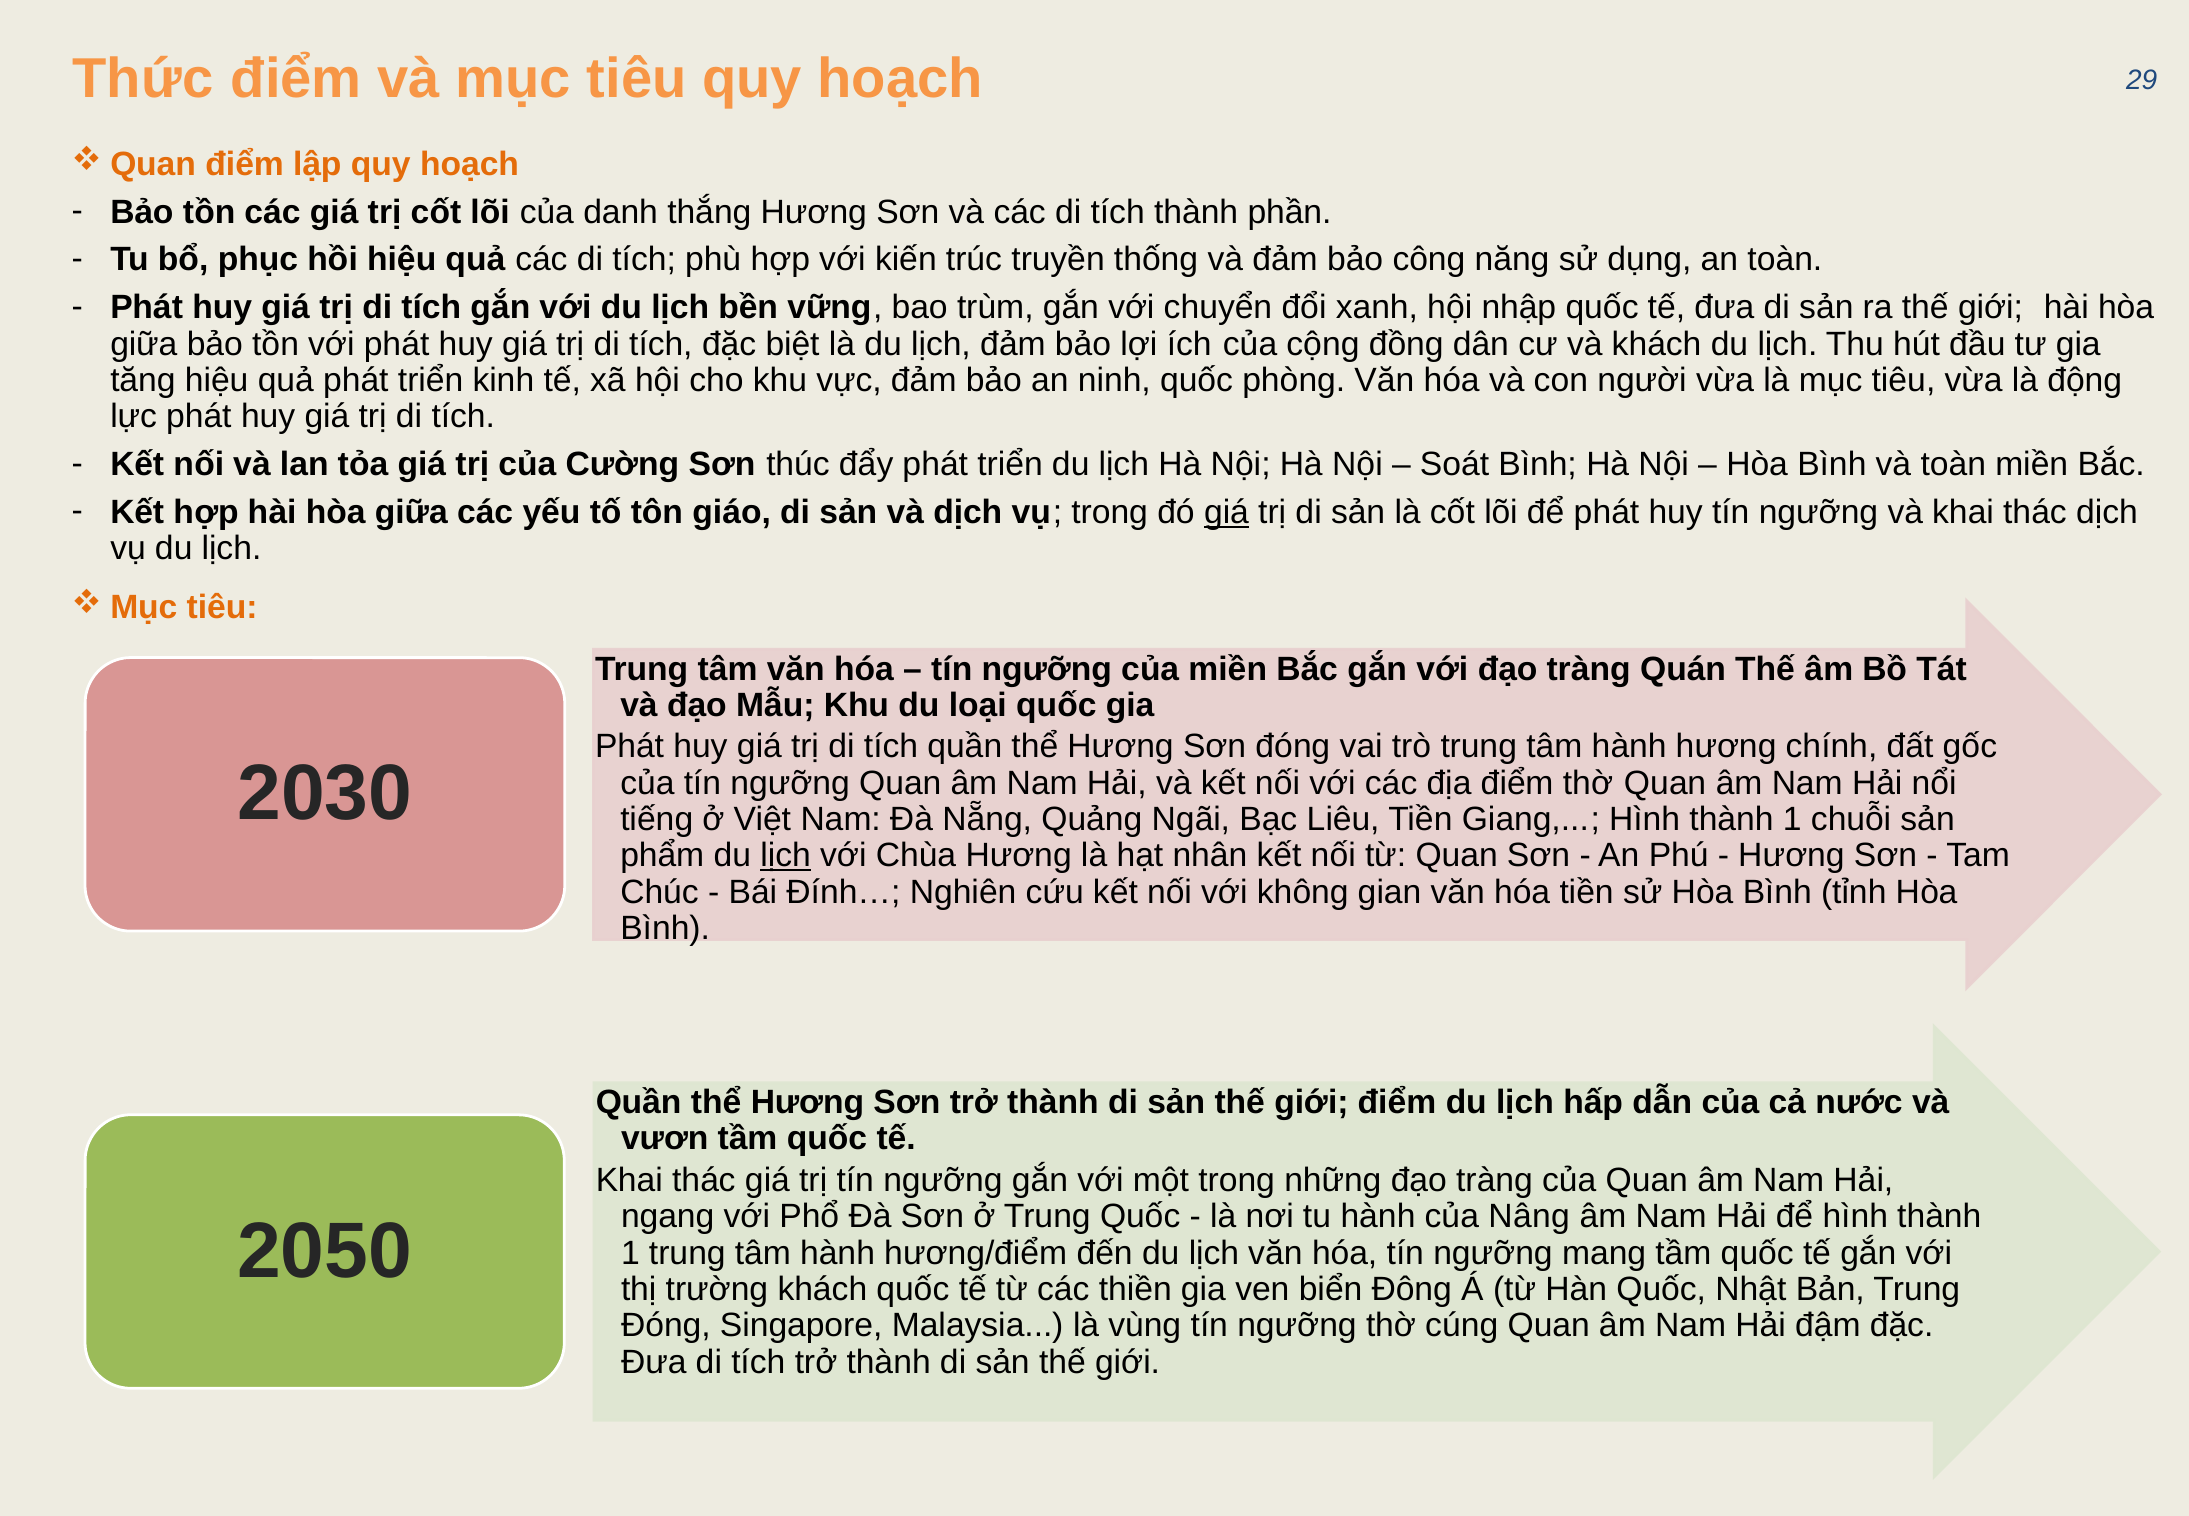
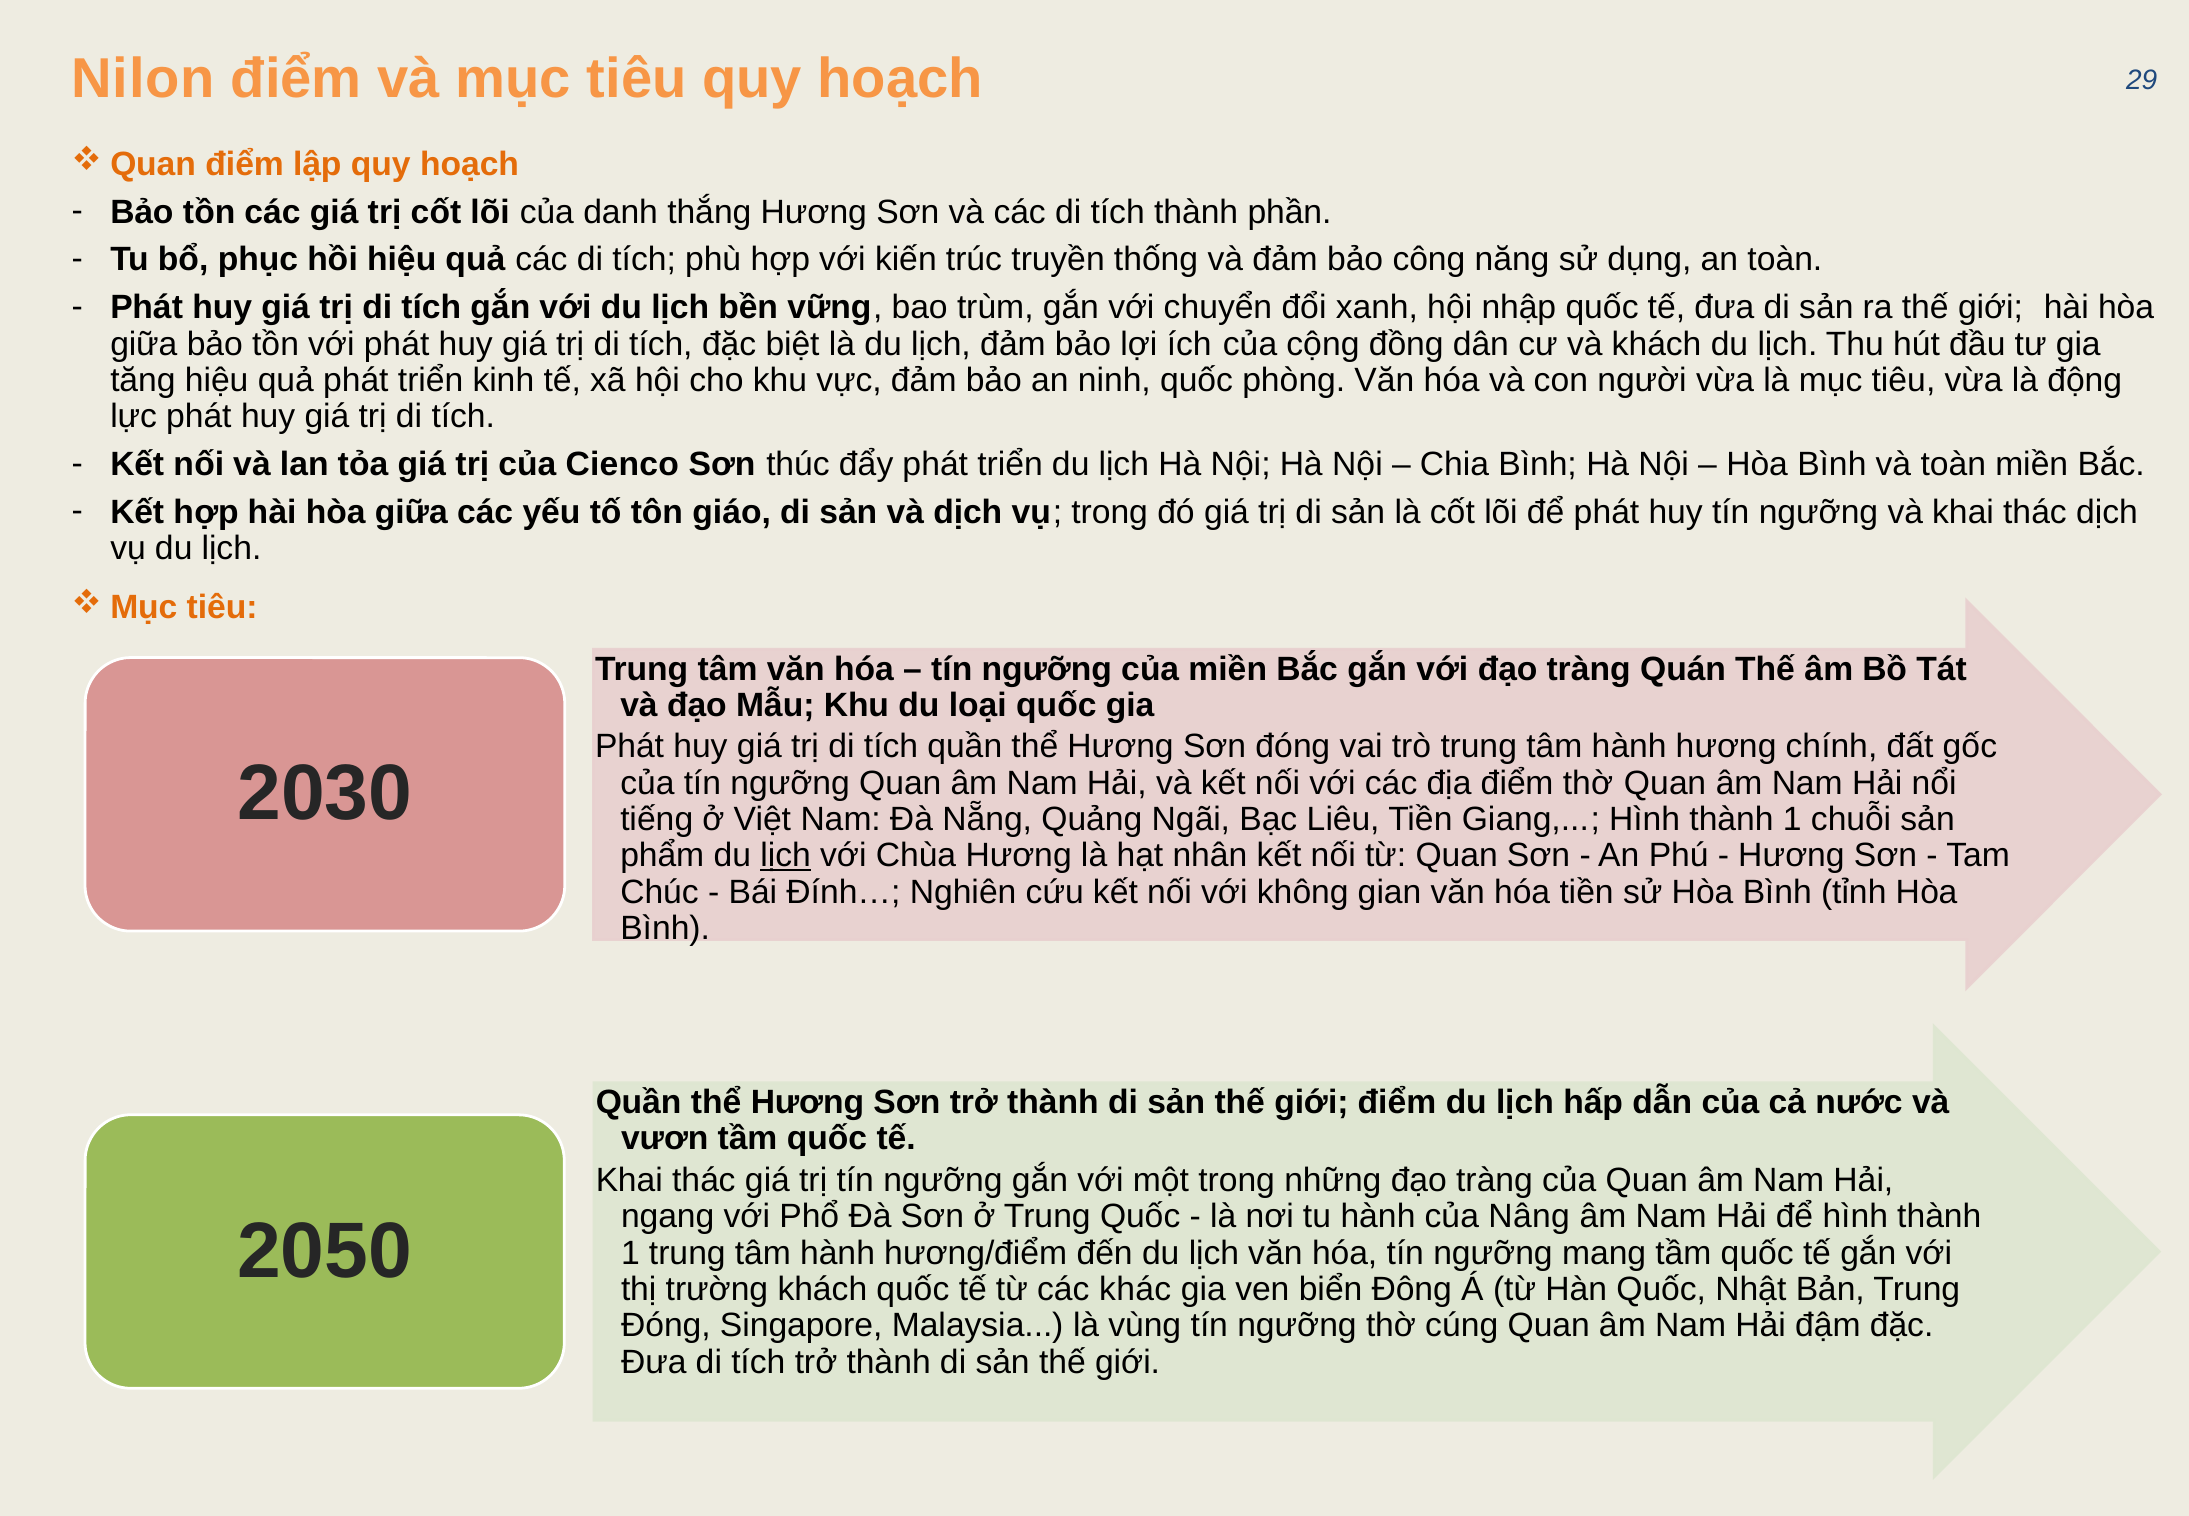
Thức: Thức -> Nilon (143, 79)
Cường: Cường -> Cienco (622, 464)
Soát: Soát -> Chia (1455, 464)
giá underline: present -> none (1226, 512)
thiền: thiền -> khác (1135, 1289)
